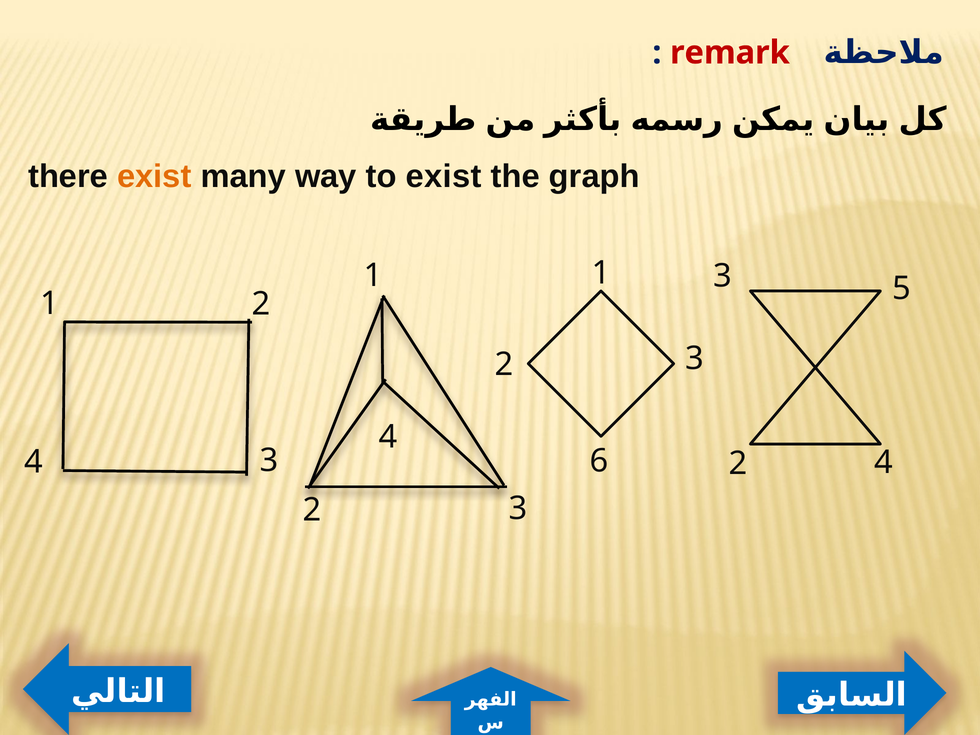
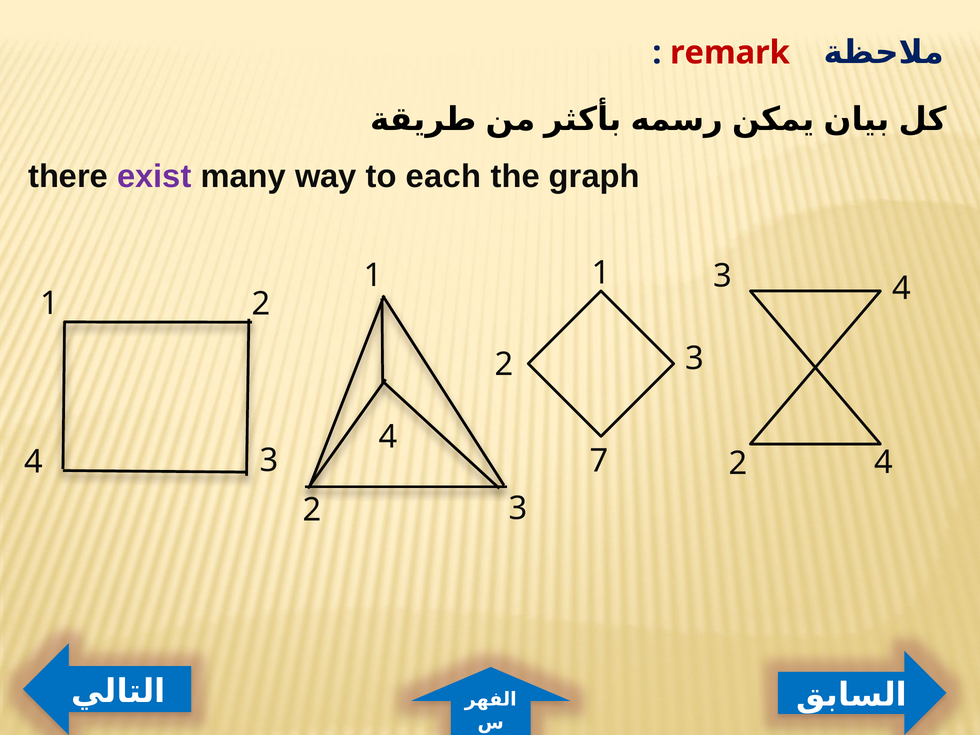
exist colour: orange -> purple (154, 176)
to exist: exist -> each (444, 176)
1 5: 5 -> 4 (901, 289)
6: 6 -> 7 (599, 461)
